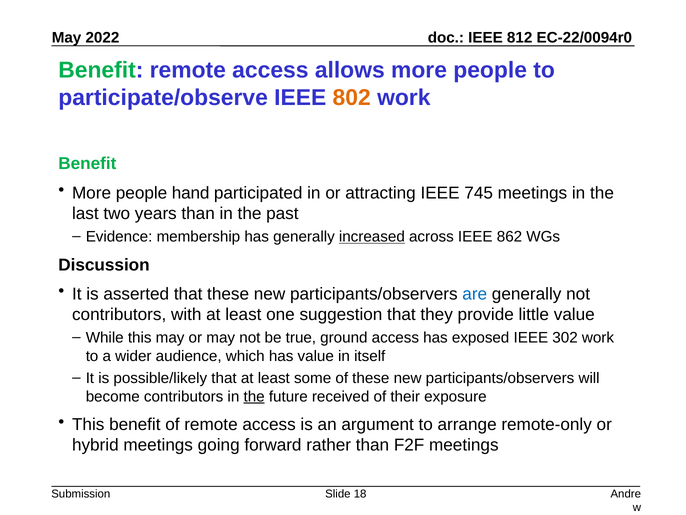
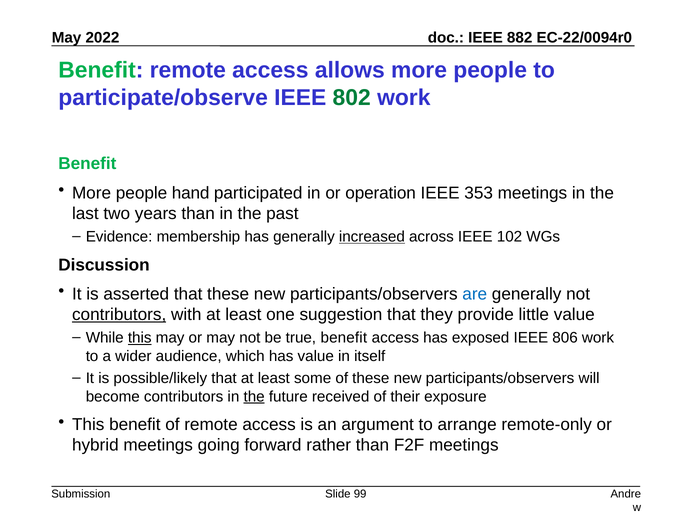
812: 812 -> 882 (520, 38)
802 colour: orange -> green (352, 98)
attracting: attracting -> operation (381, 193)
745: 745 -> 353 (479, 193)
862: 862 -> 102 (509, 236)
contributors underline: none -> present (119, 314)
this underline: none -> present (140, 337)
true ground: ground -> benefit (344, 337)
302: 302 -> 806 (565, 337)
18: 18 -> 99 (360, 493)
